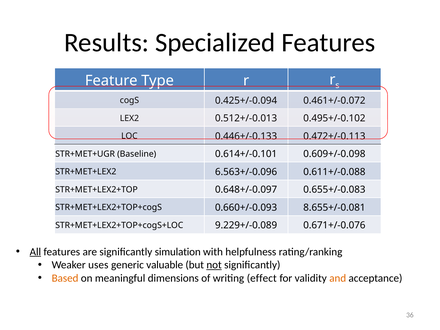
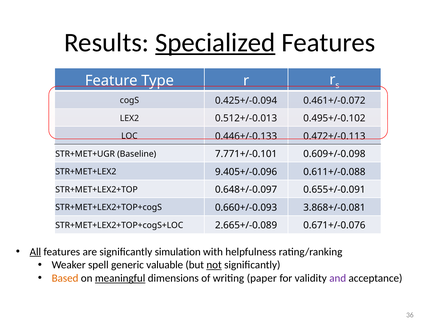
Specialized underline: none -> present (215, 43)
0.614+/-0.101: 0.614+/-0.101 -> 7.771+/-0.101 (246, 154)
6.563+/-0.096: 6.563+/-0.096 -> 9.405+/-0.096 (246, 172)
0.655+/-0.083: 0.655+/-0.083 -> 0.655+/-0.091 (334, 190)
8.655+/-0.081: 8.655+/-0.081 -> 3.868+/-0.081 (334, 208)
9.229+/-0.089: 9.229+/-0.089 -> 2.665+/-0.089 (246, 225)
uses: uses -> spell (98, 265)
meaningful underline: none -> present (120, 278)
effect: effect -> paper (262, 278)
and colour: orange -> purple (338, 278)
